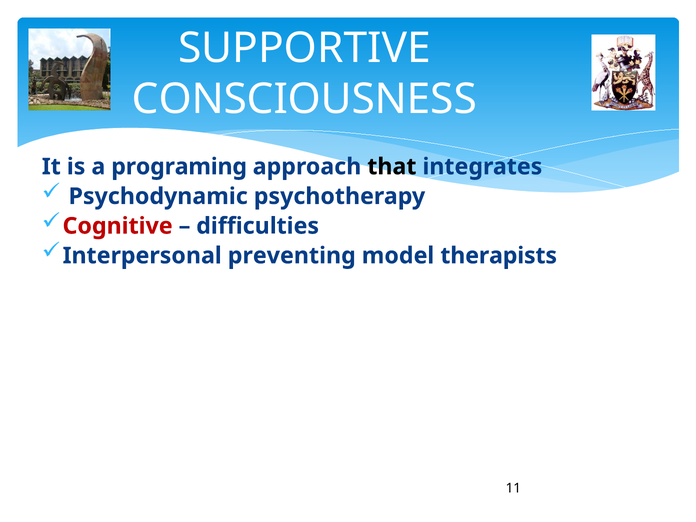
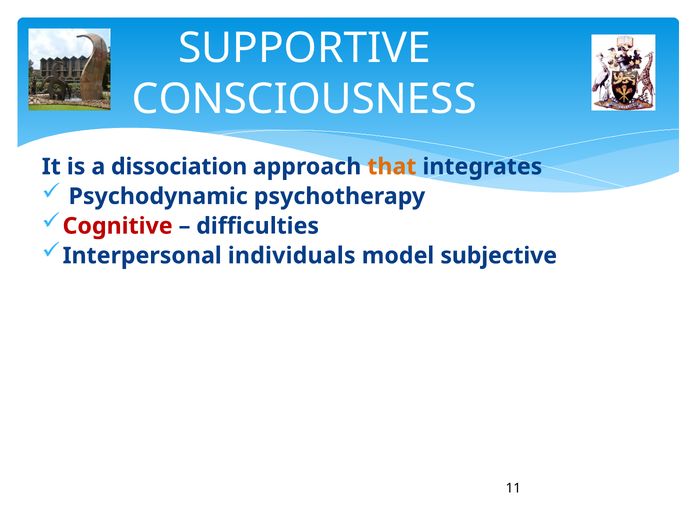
programing: programing -> dissociation (179, 167)
that colour: black -> orange (392, 167)
preventing: preventing -> individuals (292, 256)
therapists: therapists -> subjective (499, 256)
